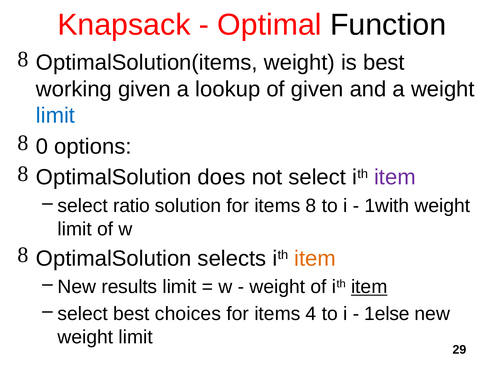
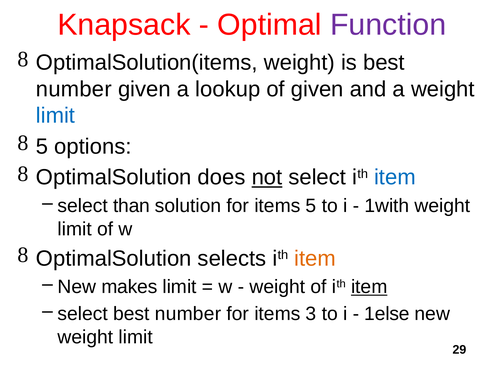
Function colour: black -> purple (388, 25)
working: working -> number (74, 89)
0: 0 -> 5 (42, 147)
not underline: none -> present (267, 177)
item colour: purple -> blue (395, 177)
ratio: ratio -> than (132, 206)
items 8: 8 -> 5 (311, 206)
results: results -> makes (129, 287)
select best choices: choices -> number (188, 314)
4: 4 -> 3 (311, 314)
